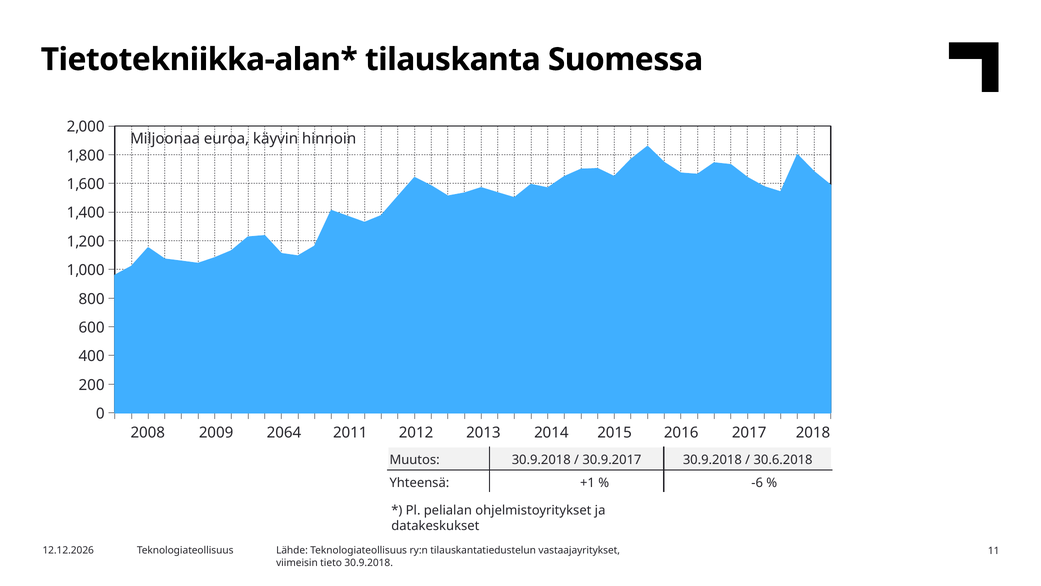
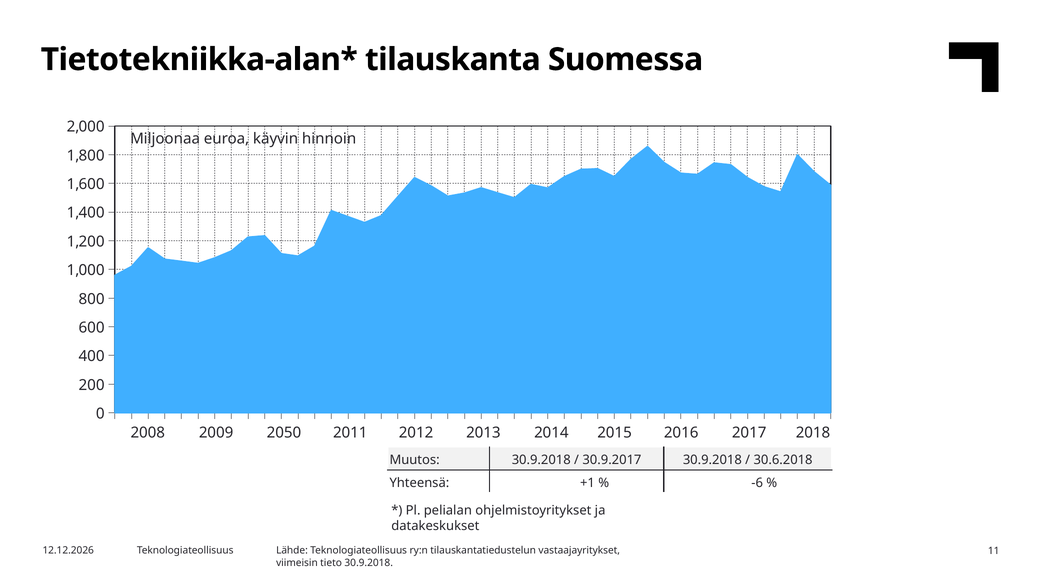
2064: 2064 -> 2050 (284, 432)
